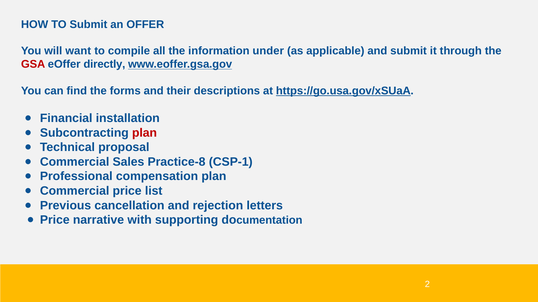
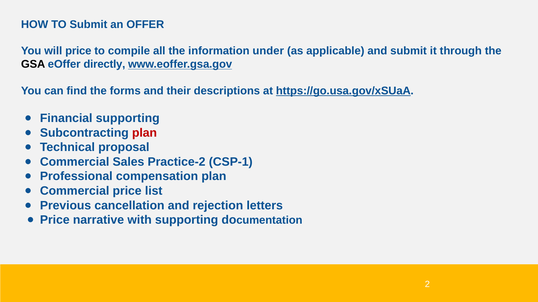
will want: want -> price (78, 51)
GSA colour: red -> black (33, 64)
Financial installation: installation -> supporting (128, 118)
Practice-8: Practice-8 -> Practice-2 (177, 162)
